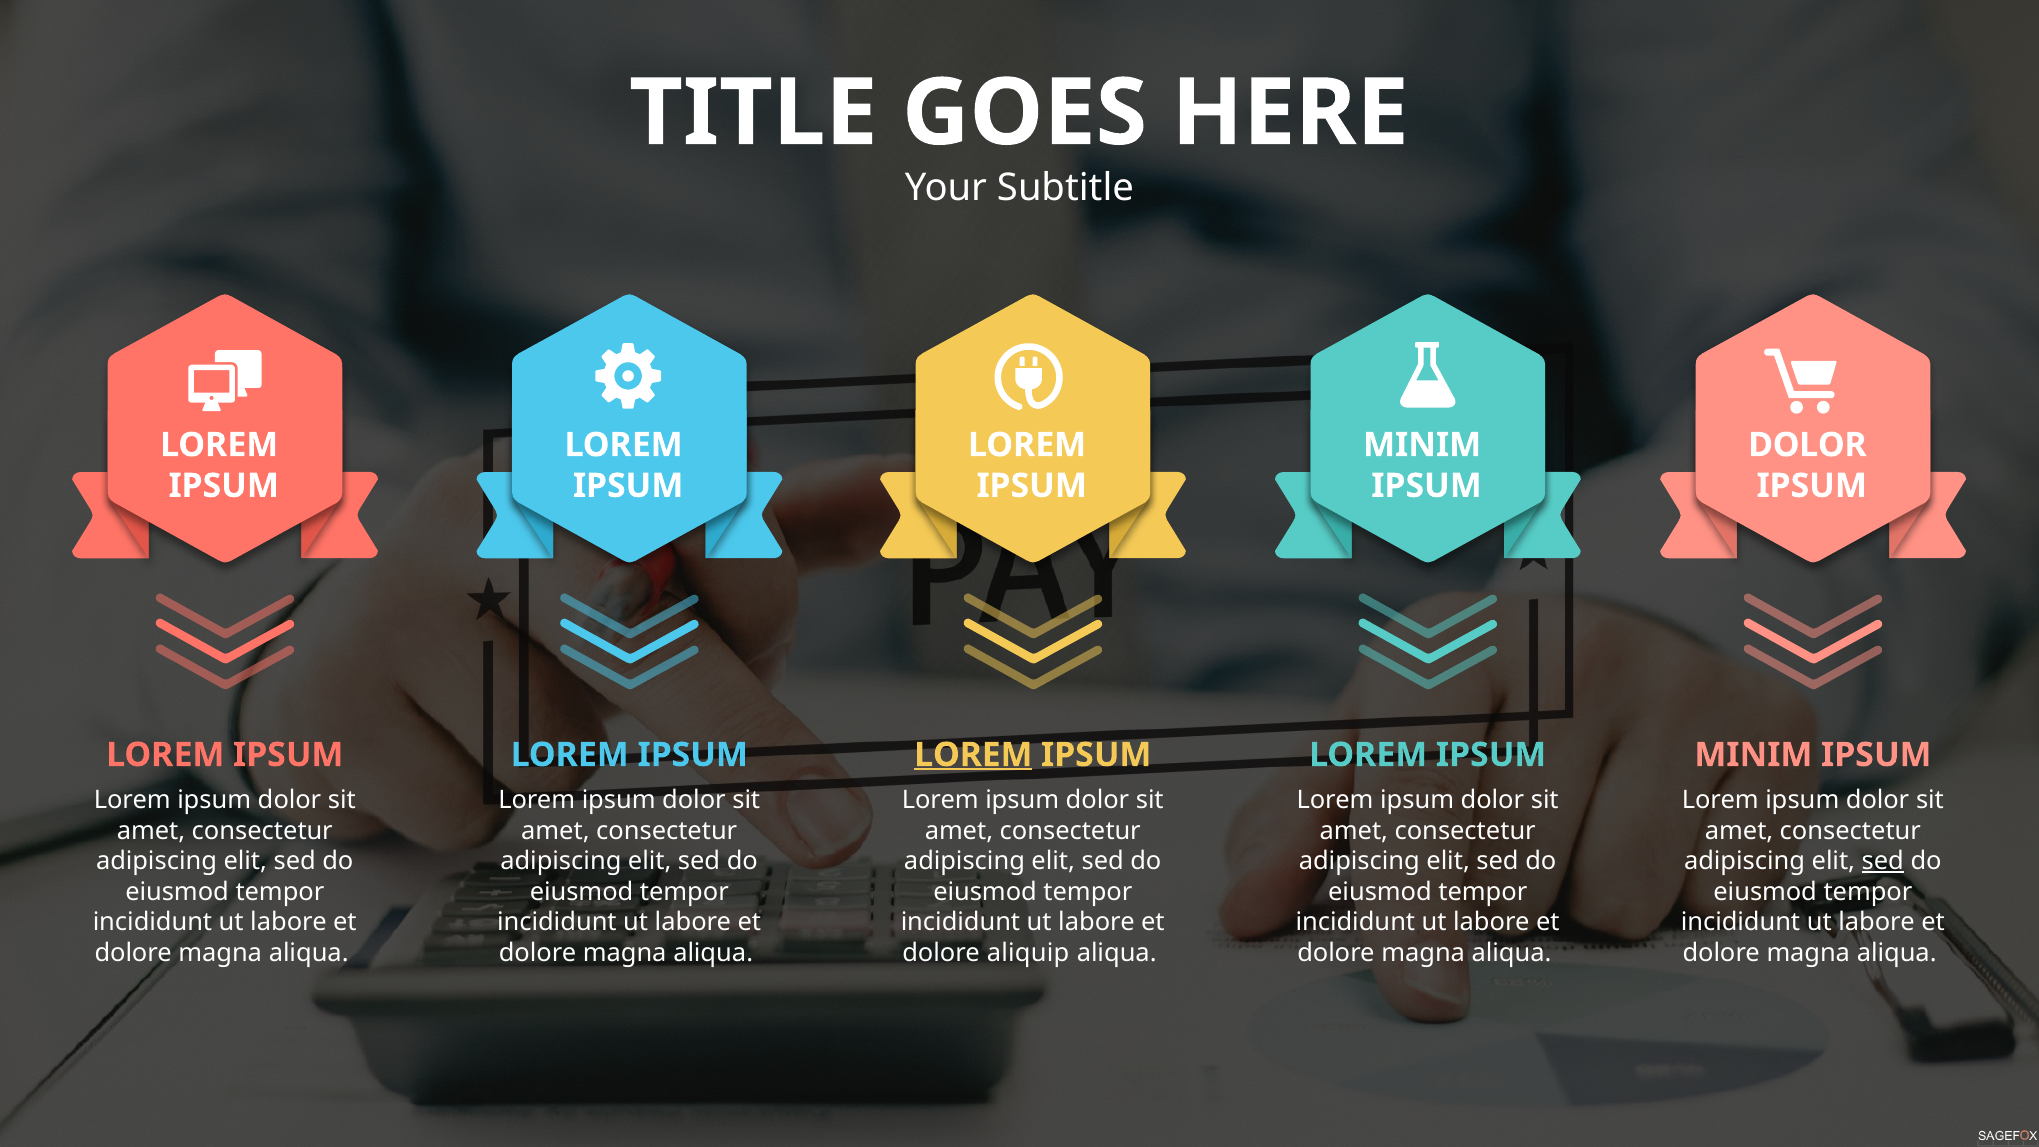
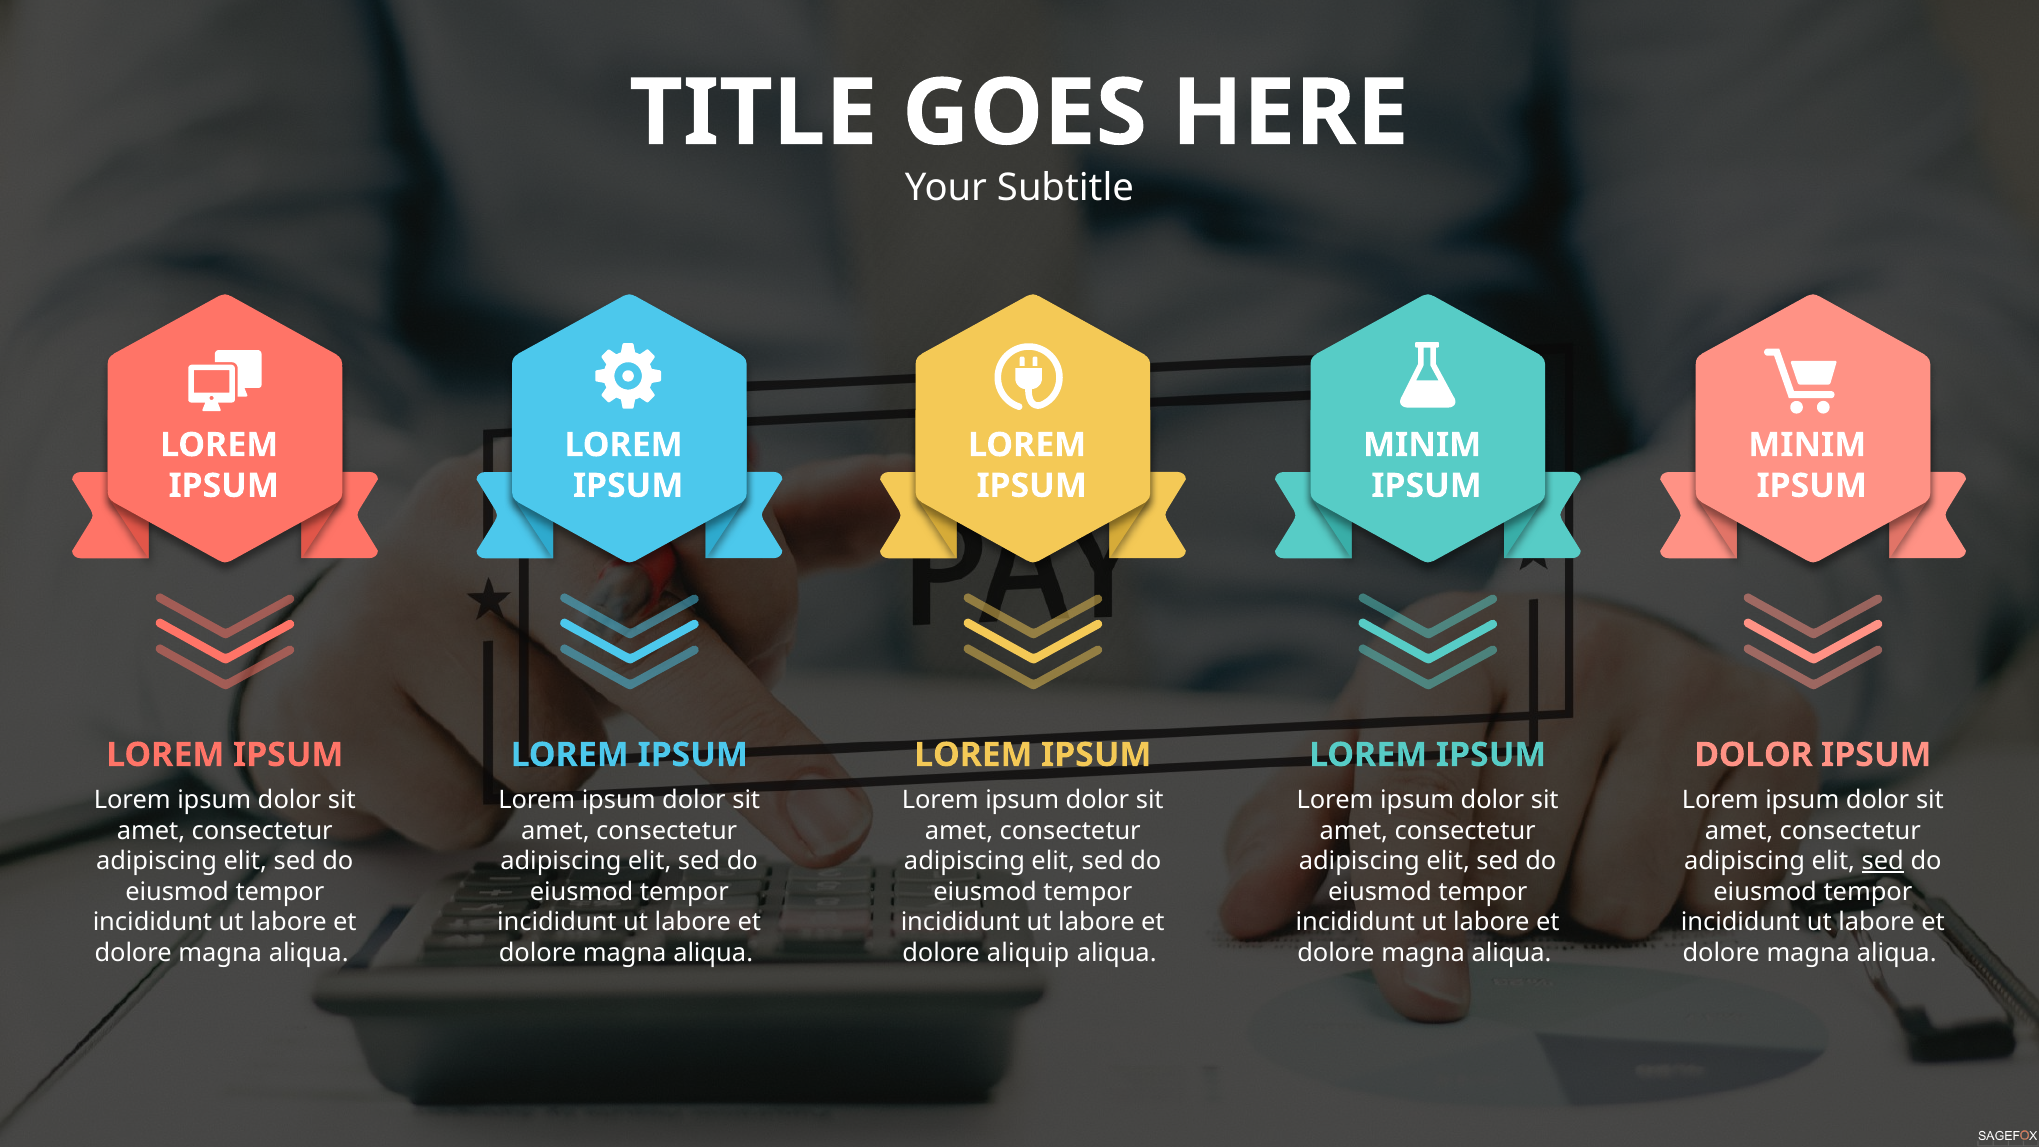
DOLOR: DOLOR -> MINIM (1807, 445)
LOREM underline: present -> none (973, 755)
MINIM: MINIM -> DOLOR (1754, 755)
